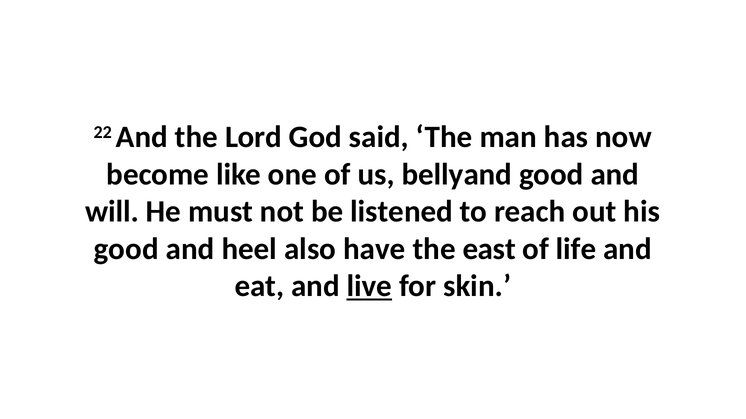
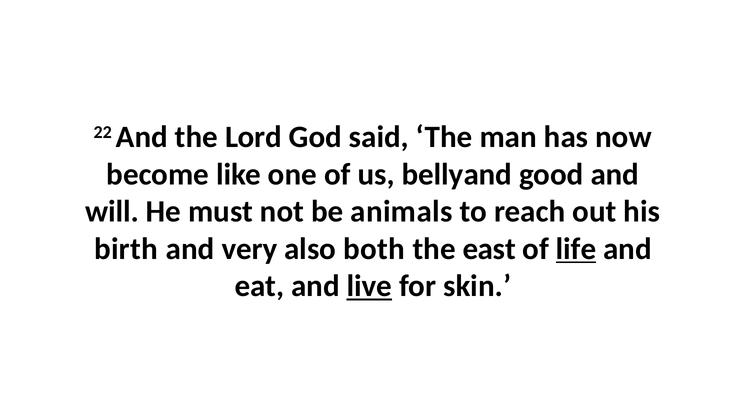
listened: listened -> animals (401, 212)
good: good -> birth (126, 249)
heel: heel -> very (249, 249)
have: have -> both (374, 249)
life underline: none -> present (576, 249)
